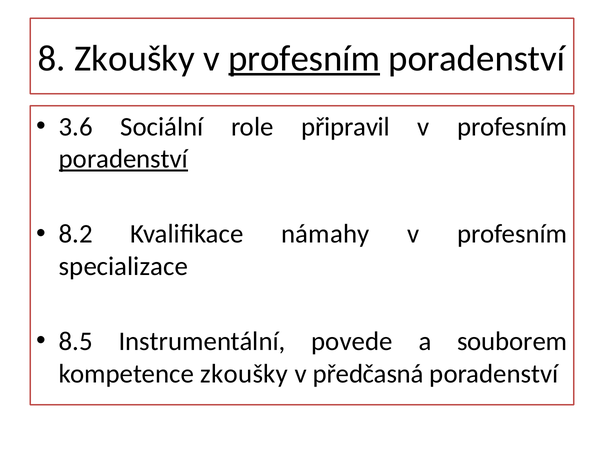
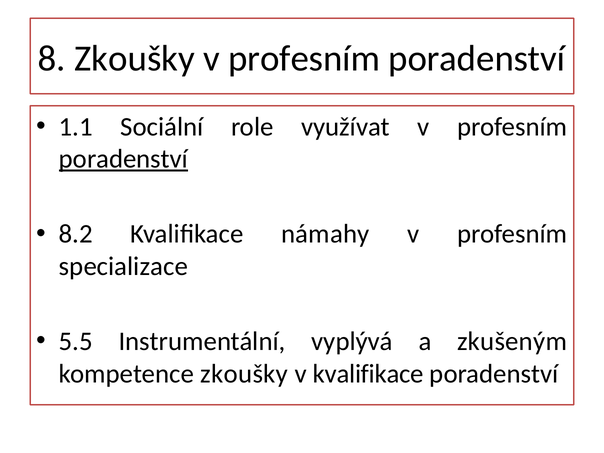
profesním underline: present -> none (304, 58)
3.6: 3.6 -> 1.1 (76, 127)
připravil: připravil -> využívat (346, 127)
8.5: 8.5 -> 5.5 (76, 342)
povede: povede -> vyplývá (352, 342)
souborem: souborem -> zkušeným (512, 342)
v předčasná: předčasná -> kvalifikace (368, 374)
